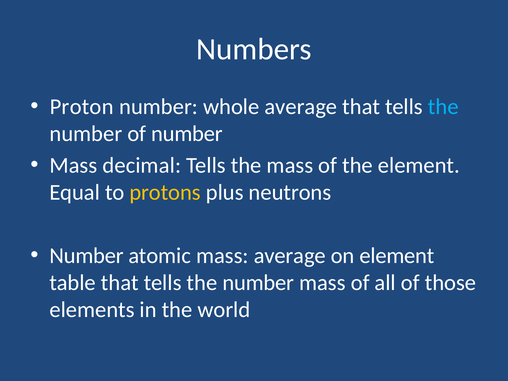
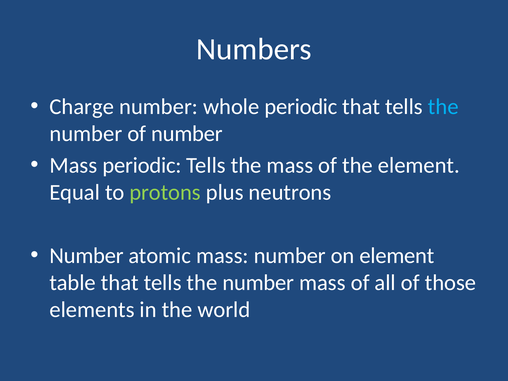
Proton: Proton -> Charge (82, 107)
whole average: average -> periodic (301, 107)
Mass decimal: decimal -> periodic (142, 165)
protons colour: yellow -> light green (165, 192)
mass average: average -> number (290, 256)
